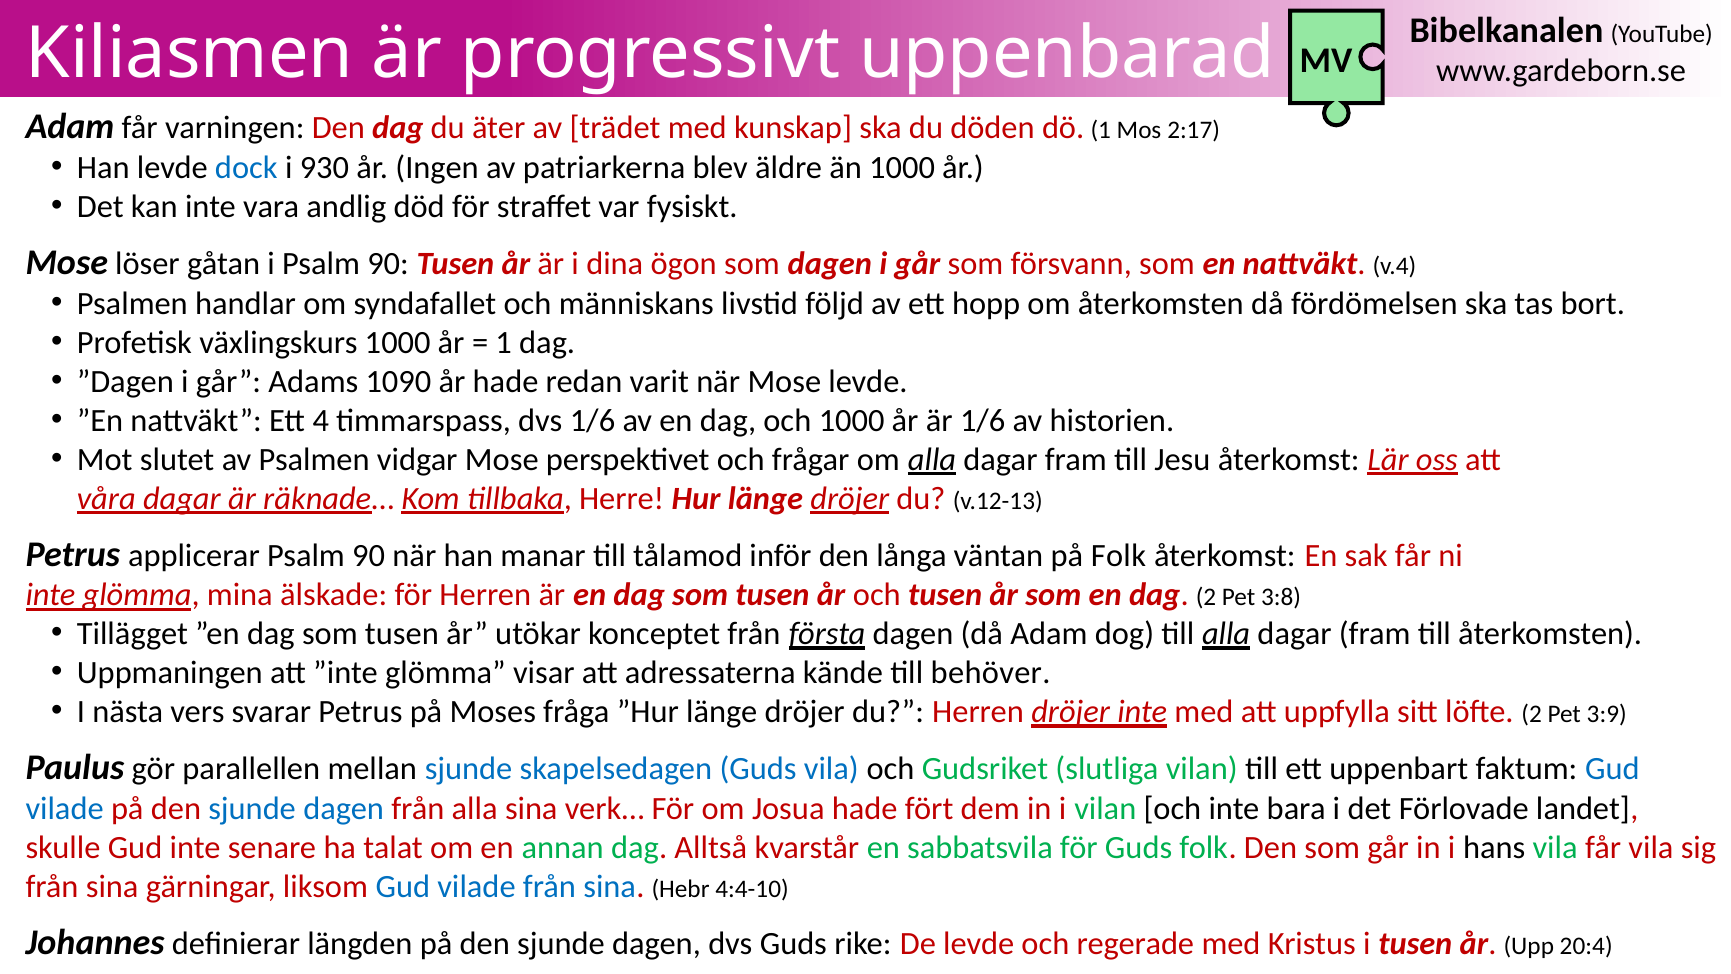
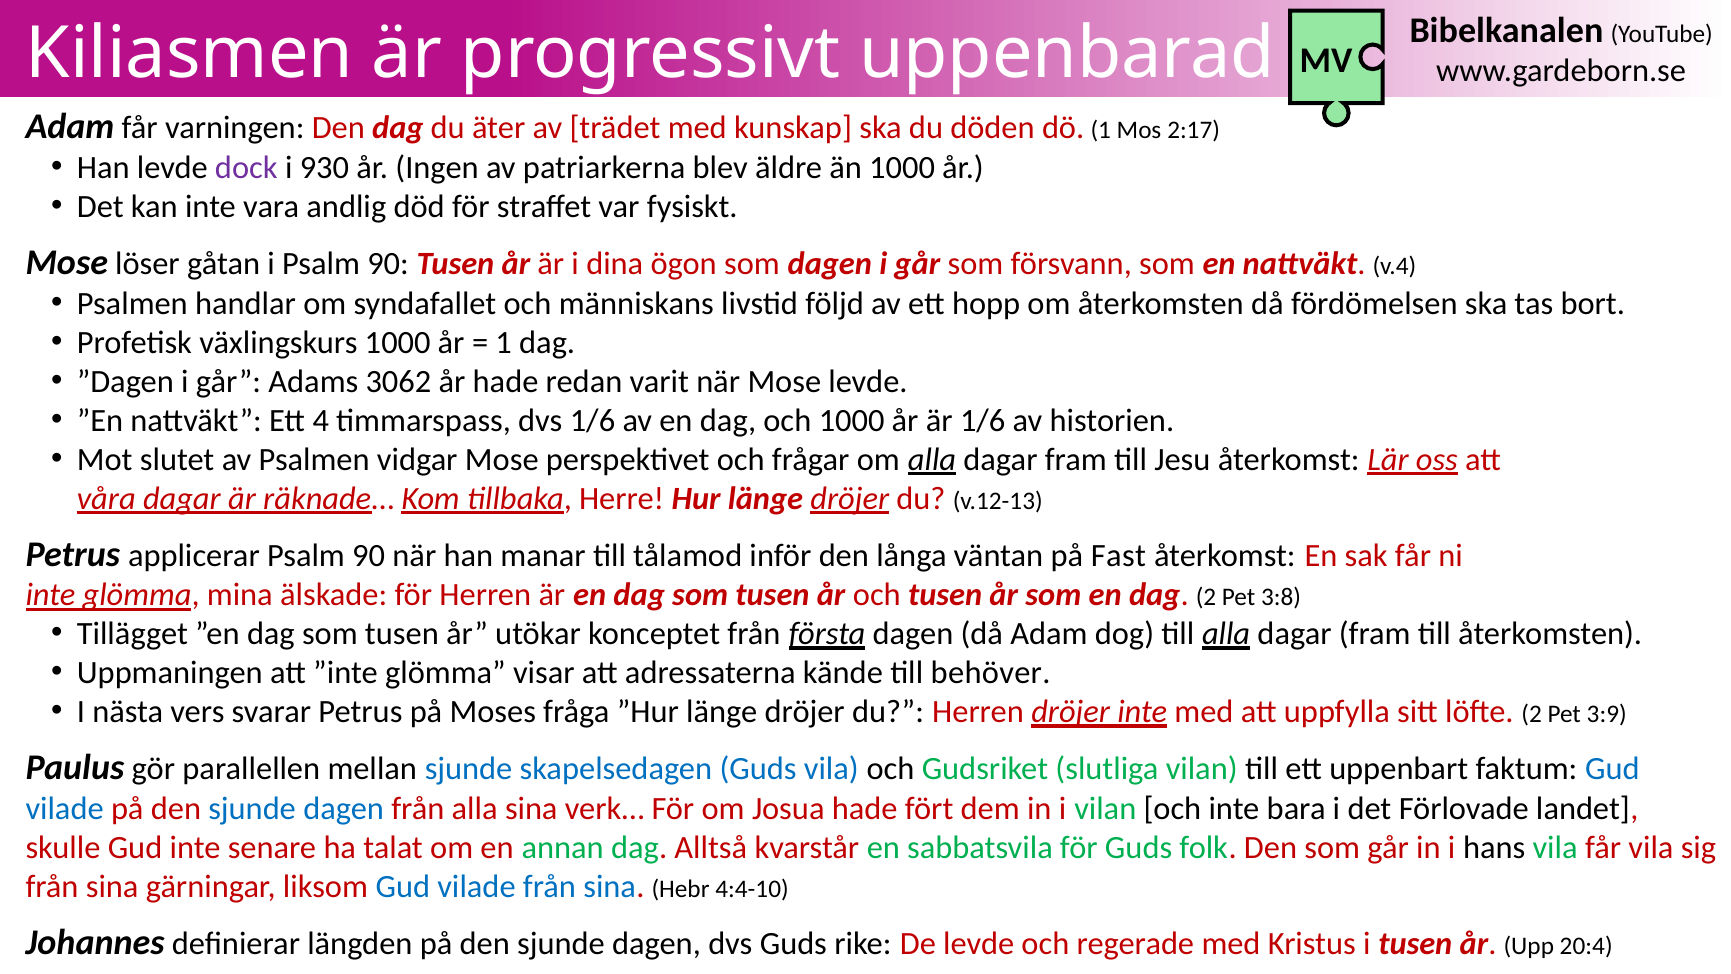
dock colour: blue -> purple (246, 168)
1090: 1090 -> 3062 (398, 381)
på Folk: Folk -> Fast (1118, 555)
